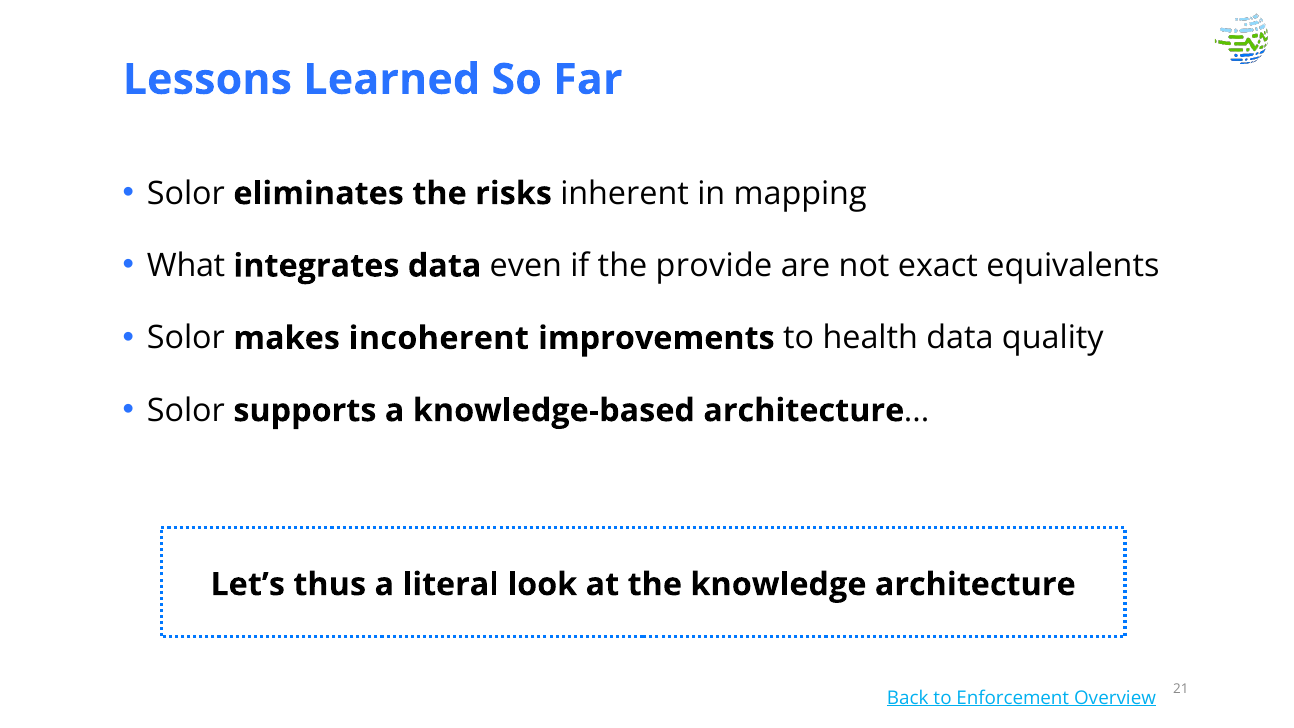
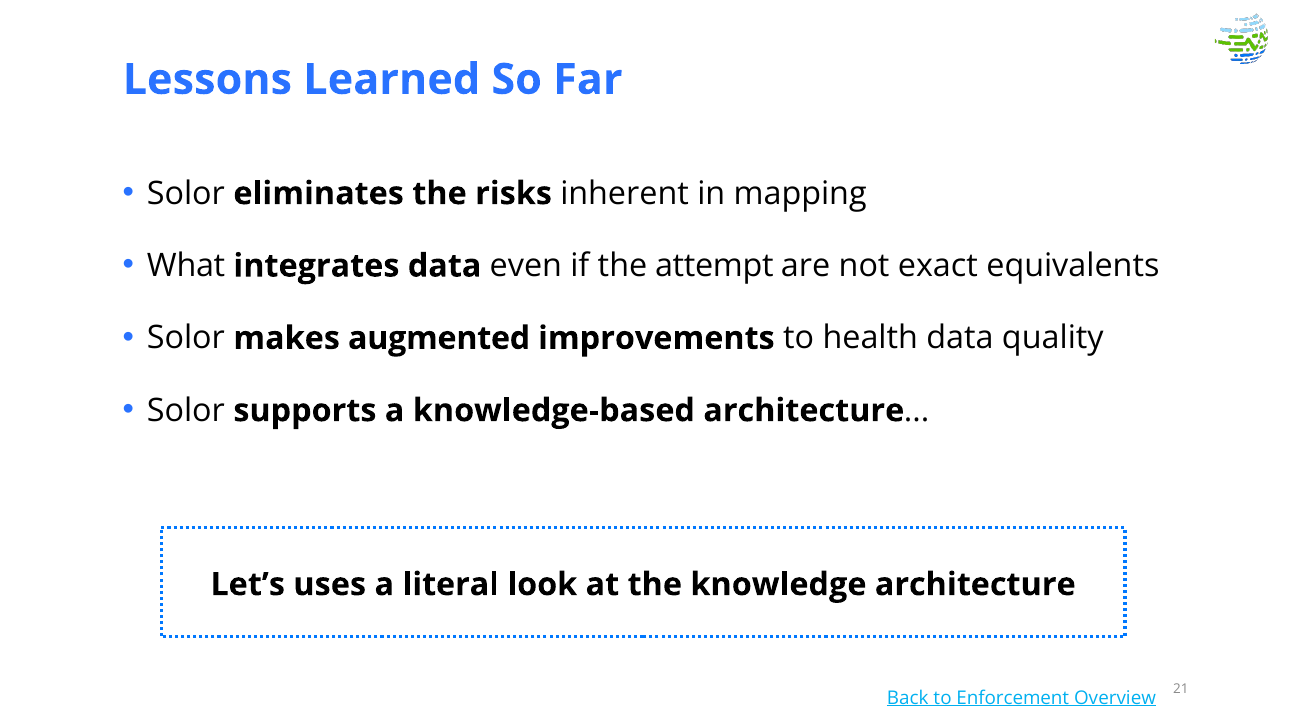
provide: provide -> attempt (714, 266)
incoherent: incoherent -> augmented (439, 338)
thus: thus -> uses (330, 584)
